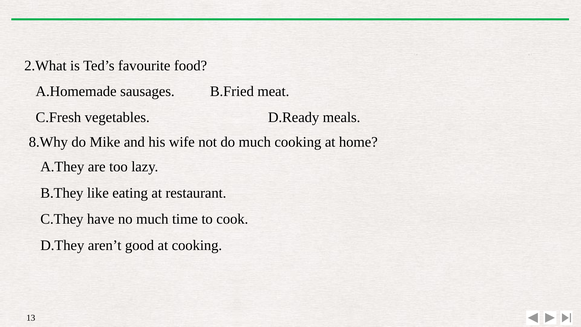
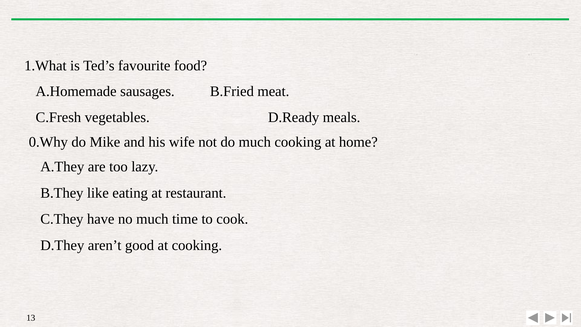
2.What: 2.What -> 1.What (45, 66)
8.Why: 8.Why -> 0.Why (48, 142)
